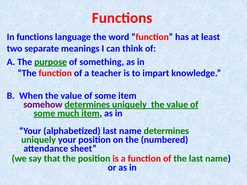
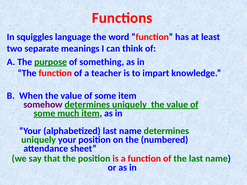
In functions: functions -> squiggles (35, 37)
